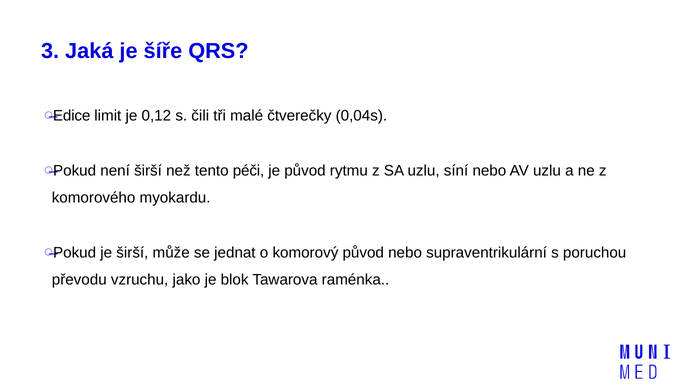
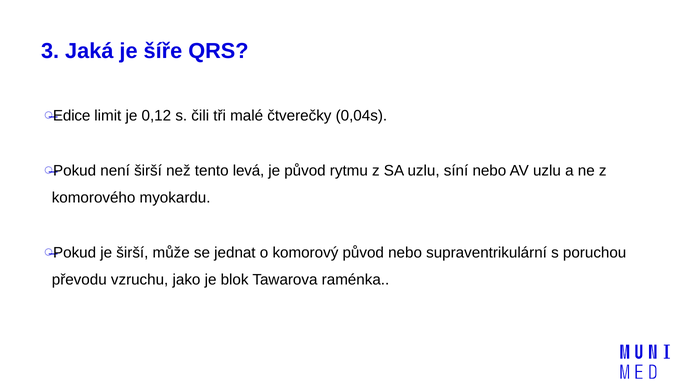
péči: péči -> levá (249, 170)
